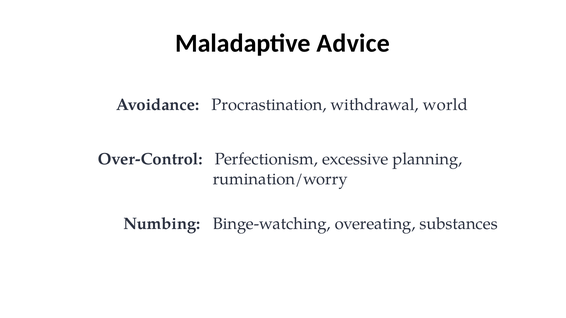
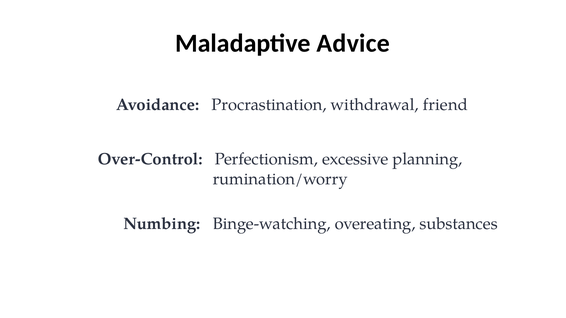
world: world -> friend (445, 105)
